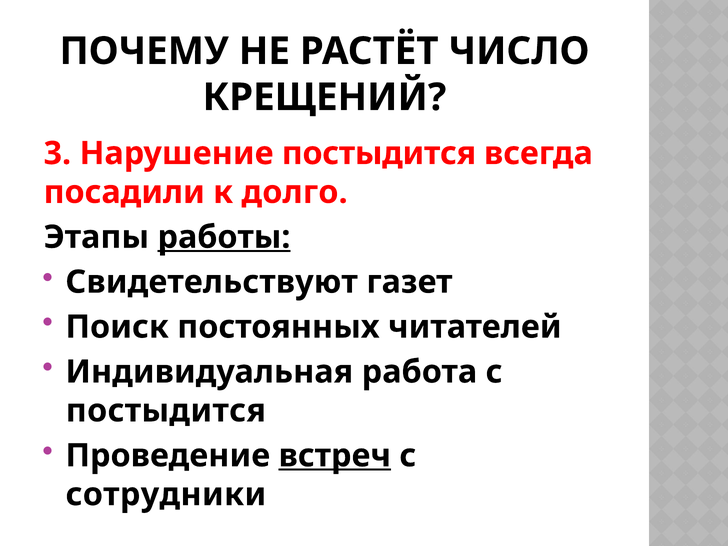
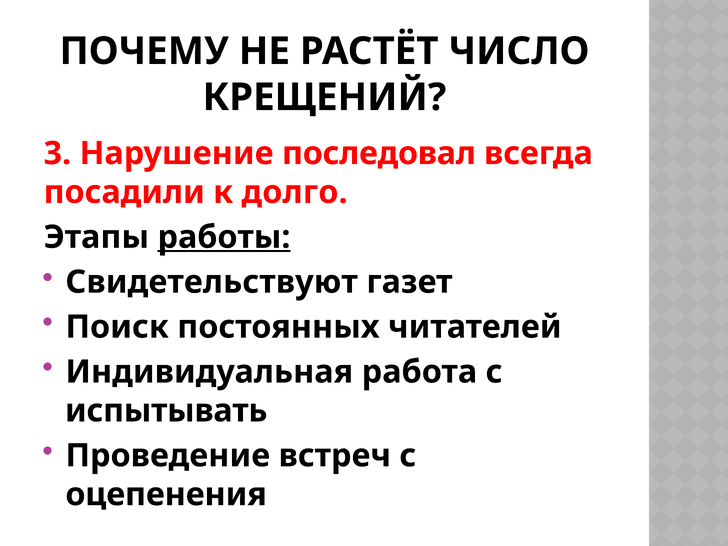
Нарушение постыдится: постыдится -> последовал (379, 153)
постыдится: постыдится -> испытывать (166, 411)
встреч underline: present -> none (335, 456)
сотрудники: сотрудники -> оцепенения (166, 494)
